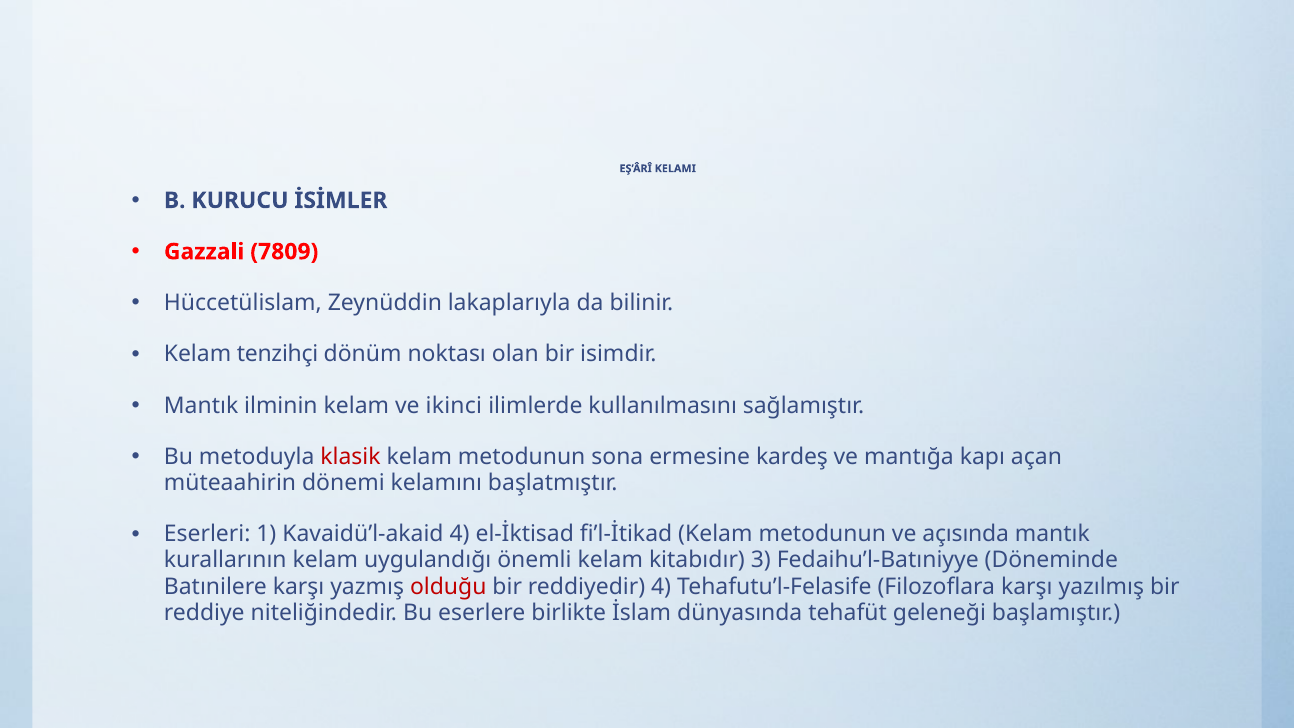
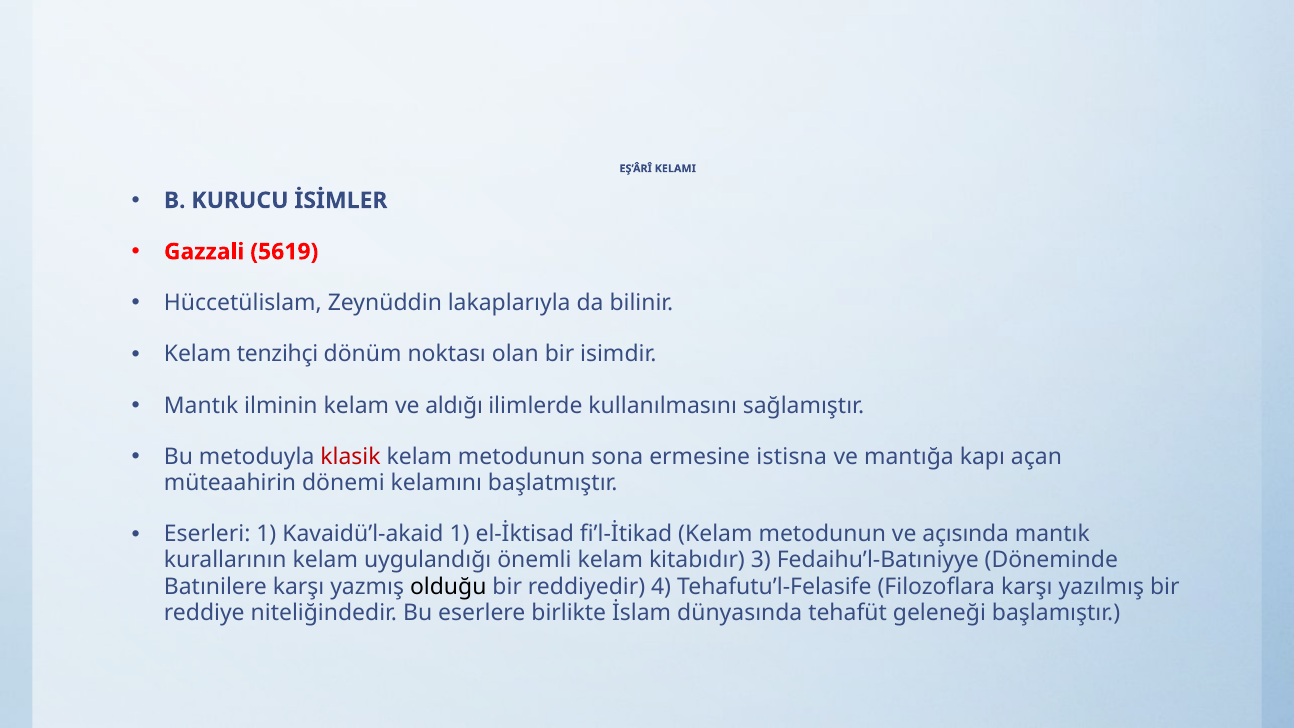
7809: 7809 -> 5619 (284, 252)
ikinci: ikinci -> aldığı (454, 406)
kardeş: kardeş -> istisna (792, 457)
Kavaidü’l-akaid 4: 4 -> 1 (460, 534)
olduğu colour: red -> black (448, 587)
